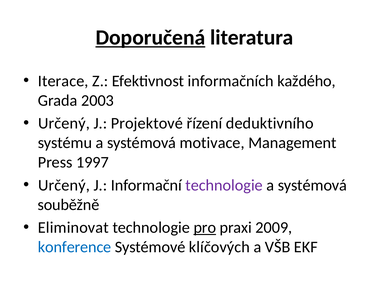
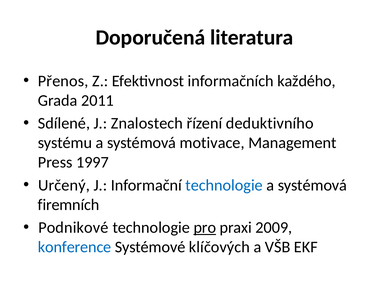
Doporučená underline: present -> none (150, 37)
Iterace: Iterace -> Přenos (63, 81)
2003: 2003 -> 2011 (98, 100)
Určený: Určený -> Sdílené (64, 123)
Projektové: Projektové -> Znalostech (147, 123)
technologie colour: purple -> blue (224, 185)
souběžně: souběžně -> firemních (68, 204)
Eliminovat: Eliminovat -> Podnikové (73, 227)
